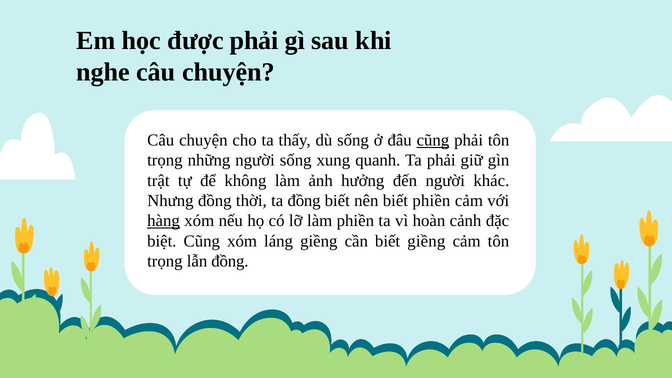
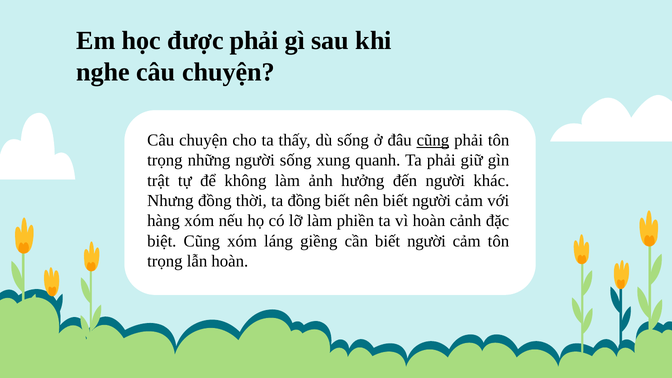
nên biết phiền: phiền -> người (432, 201)
hàng underline: present -> none (163, 221)
cần biết giềng: giềng -> người (426, 241)
lẫn đồng: đồng -> hoàn (230, 261)
